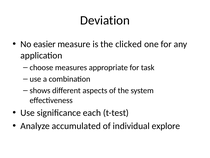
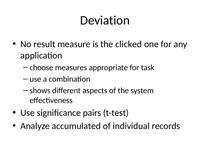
easier: easier -> result (44, 44)
each: each -> pairs (92, 112)
explore: explore -> records (166, 126)
